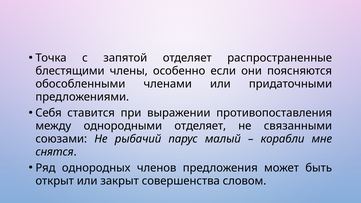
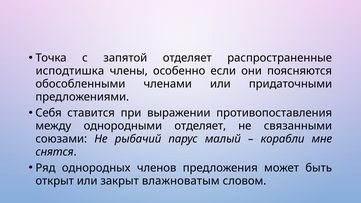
блестящими: блестящими -> исподтишка (70, 71)
совершенства: совершенства -> влажноватым (181, 181)
